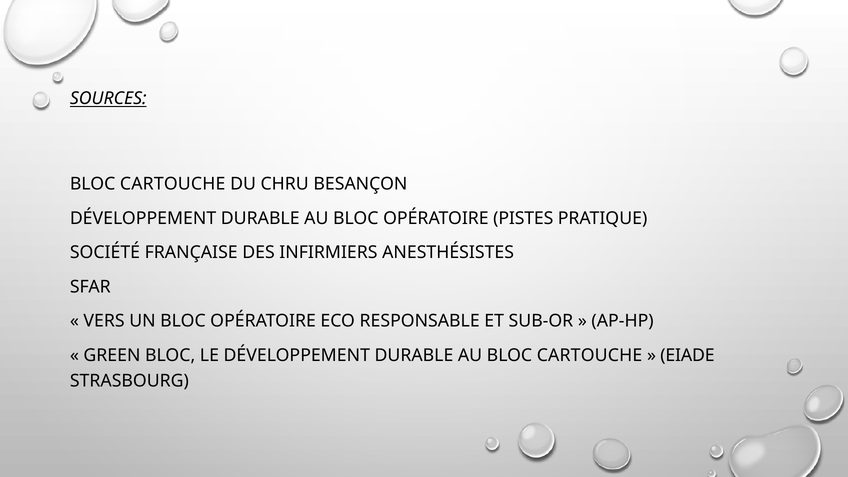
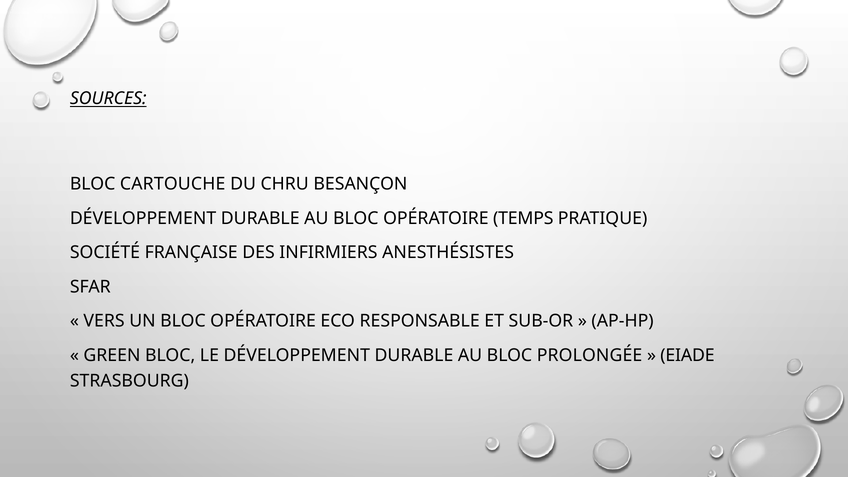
PISTES: PISTES -> TEMPS (523, 218)
AU BLOC CARTOUCHE: CARTOUCHE -> PROLONGÉE (590, 355)
